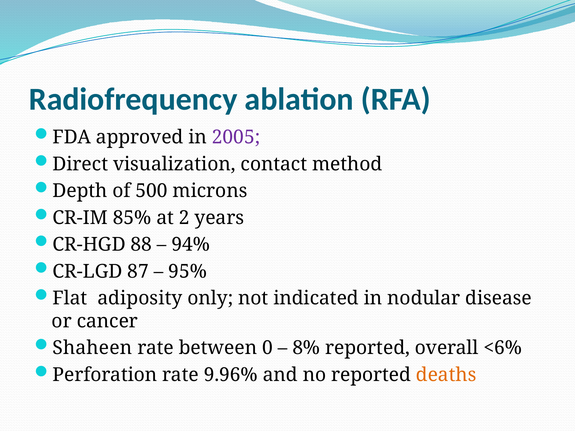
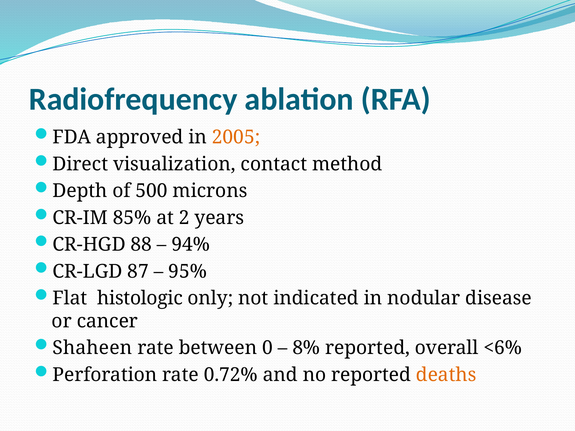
2005 colour: purple -> orange (236, 137)
adiposity: adiposity -> histologic (140, 298)
9.96%: 9.96% -> 0.72% (231, 375)
